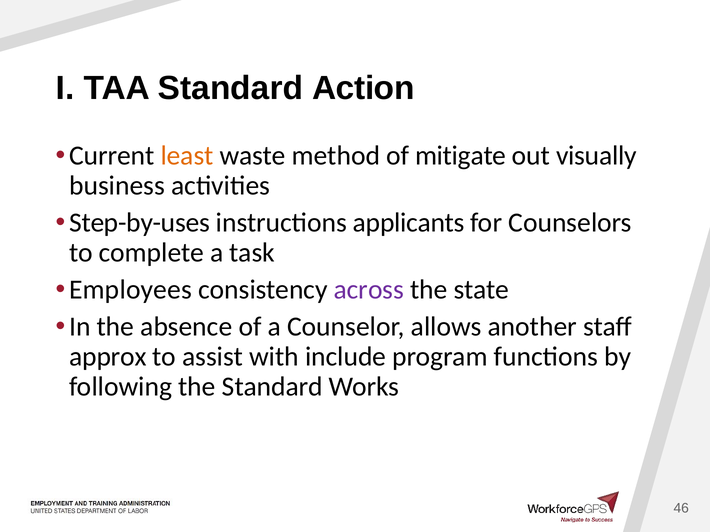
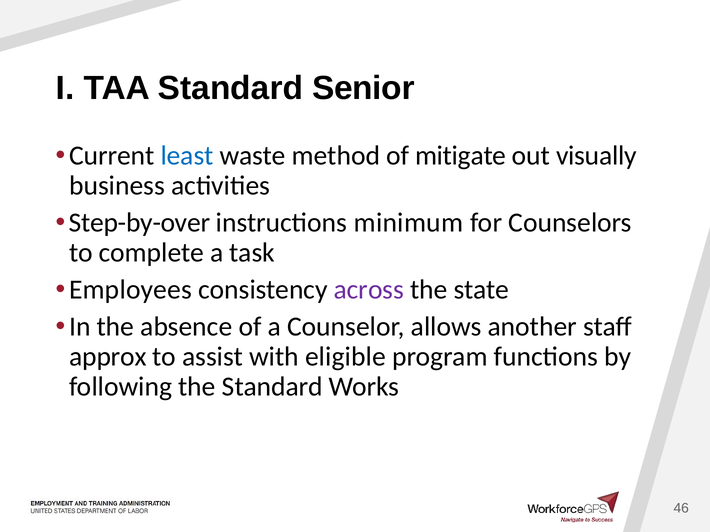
Action: Action -> Senior (363, 88)
least colour: orange -> blue (187, 156)
Step-by-uses: Step-by-uses -> Step-by-over (140, 223)
applicants: applicants -> minimum (409, 223)
include: include -> eligible (346, 357)
